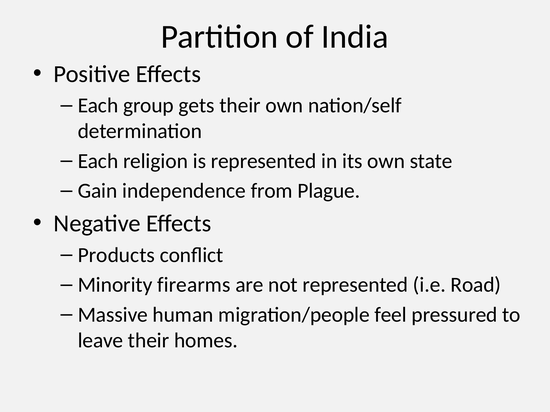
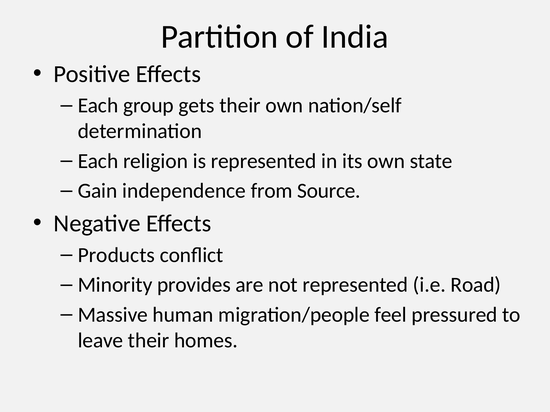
Plague: Plague -> Source (329, 191)
firearms: firearms -> provides (194, 285)
